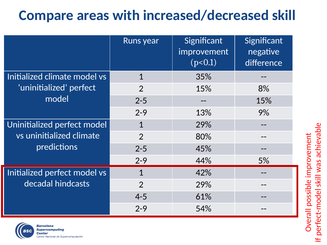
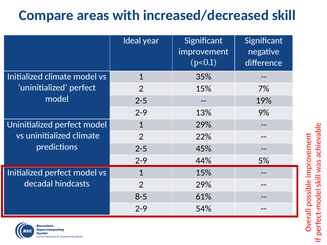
Runs: Runs -> Ideal (132, 41)
8%: 8% -> 7% (264, 89)
15%: 15% -> 19% (264, 101)
80%: 80% -> 22% (204, 137)
1 42%: 42% -> 15% (204, 173)
4-5: 4-5 -> 8-5 (141, 197)
